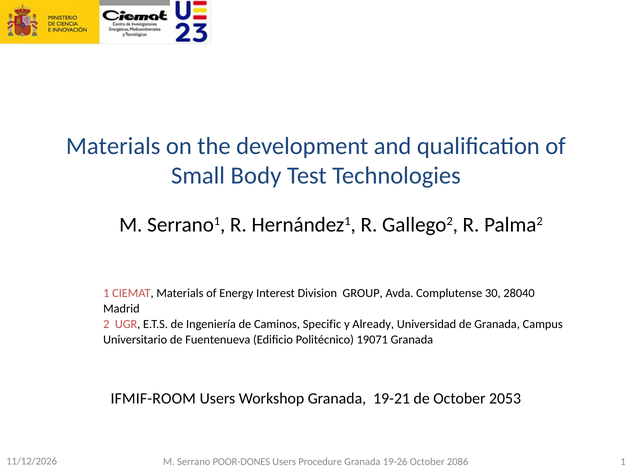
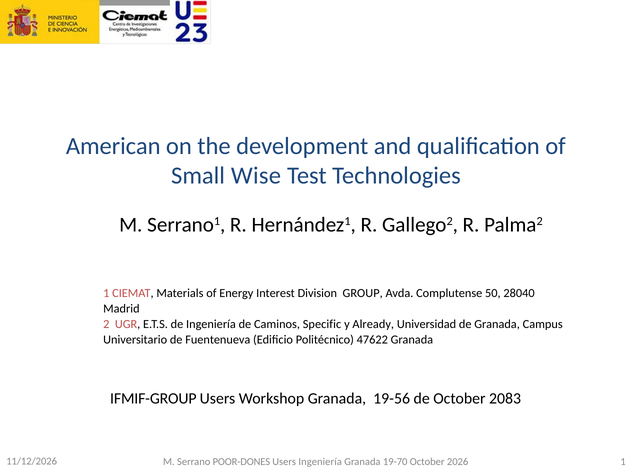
Materials: Materials -> American (113, 146)
Body: Body -> Wise (256, 176)
30: 30 -> 50 (493, 293)
19071: 19071 -> 47622 (372, 340)
IFMIF-ROOM: IFMIF-ROOM -> IFMIF-GROUP (153, 399)
19-21: 19-21 -> 19-56 (392, 399)
2053: 2053 -> 2083 (505, 399)
Users Procedure: Procedure -> Ingeniería (320, 462)
19-26: 19-26 -> 19-70 (395, 462)
2086: 2086 -> 2026 (458, 462)
